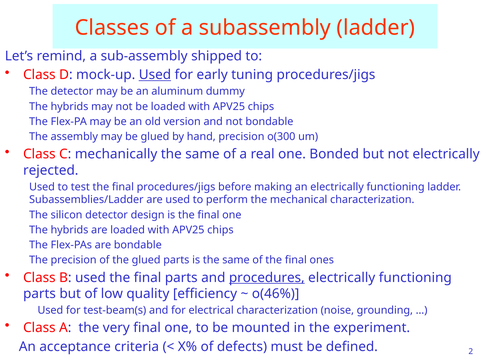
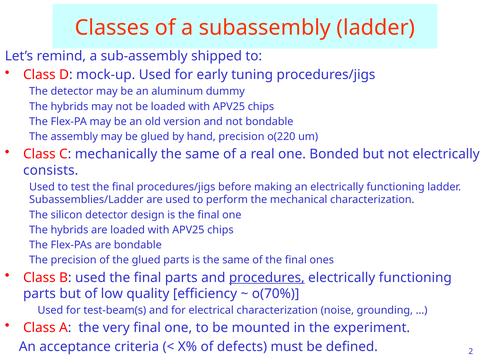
Used underline: present -> none (155, 75)
o(300: o(300 -> o(220 (281, 137)
rejected: rejected -> consists (51, 171)
o(46%: o(46% -> o(70% (276, 294)
